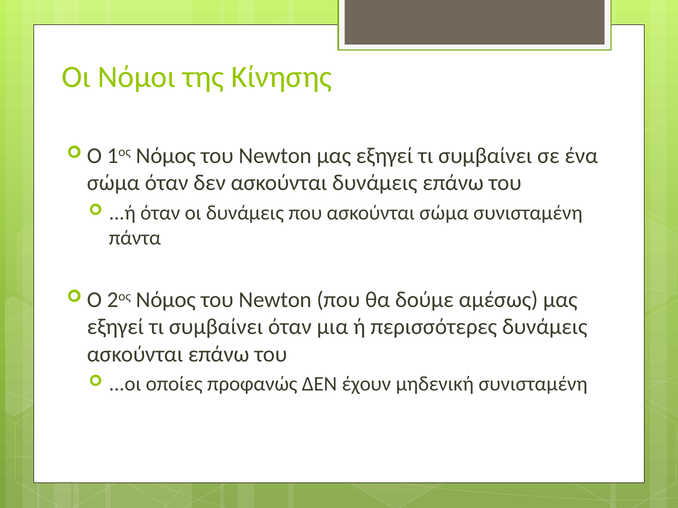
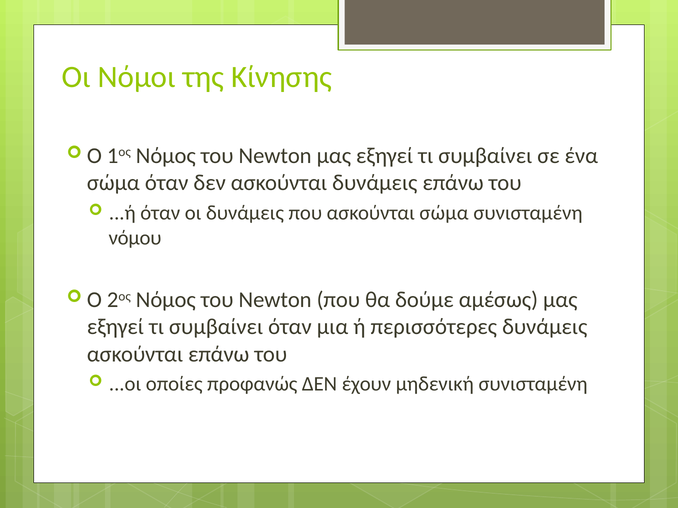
πάντα: πάντα -> νόμου (135, 238)
